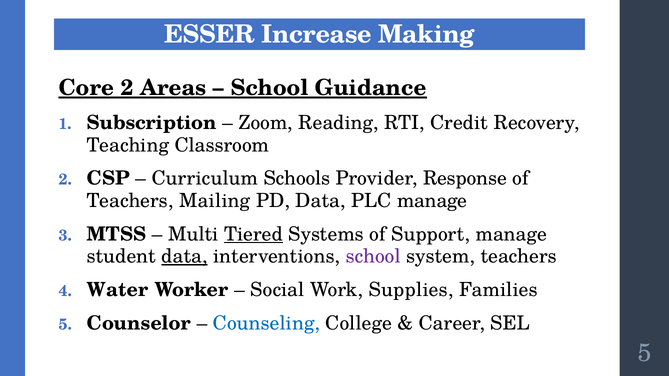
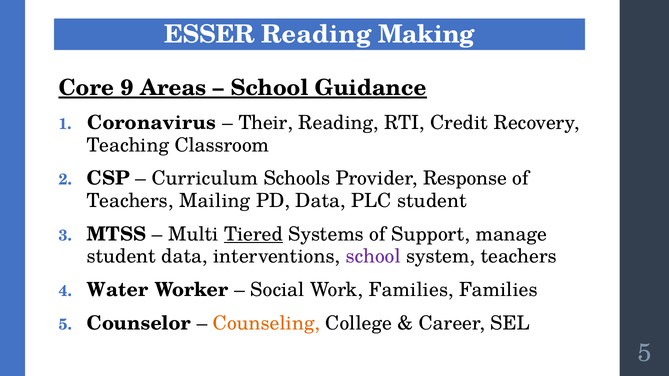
ESSER Increase: Increase -> Reading (316, 35)
Core 2: 2 -> 9 (127, 88)
Subscription: Subscription -> Coronavirus (152, 123)
Zoom: Zoom -> Their (266, 123)
PLC manage: manage -> student (432, 201)
data underline: present -> none (185, 257)
Work Supplies: Supplies -> Families (411, 290)
Counseling colour: blue -> orange (266, 324)
